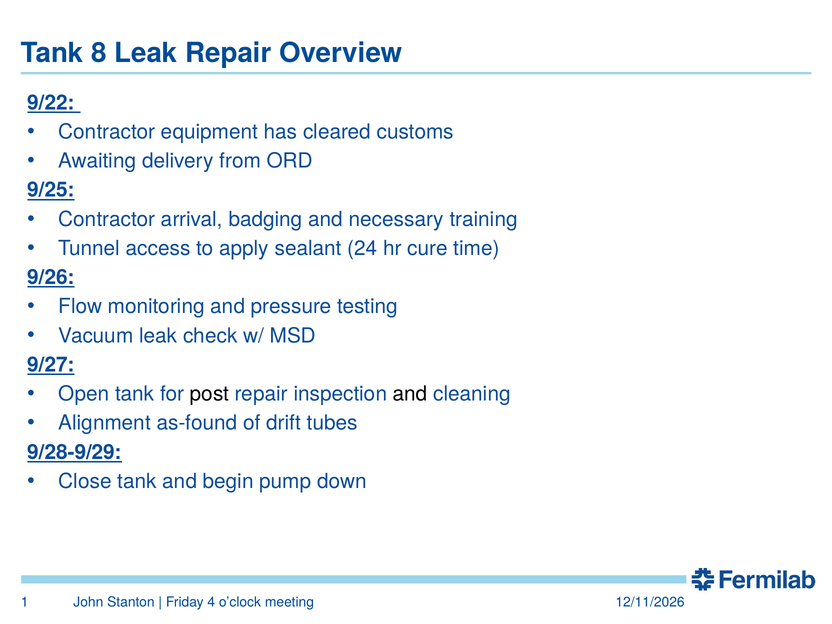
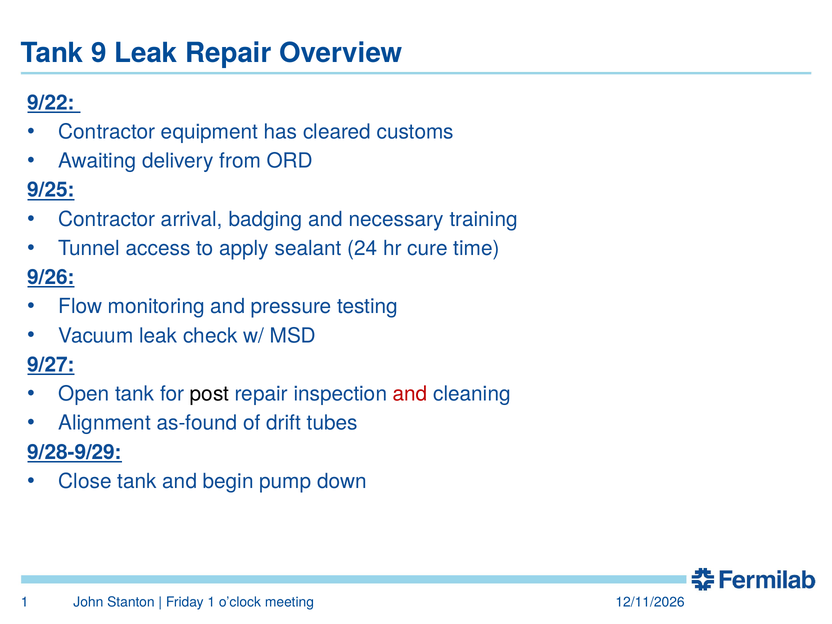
8: 8 -> 9 (99, 53)
and colour: black -> red (410, 394)
Friday 4: 4 -> 1 (211, 602)
